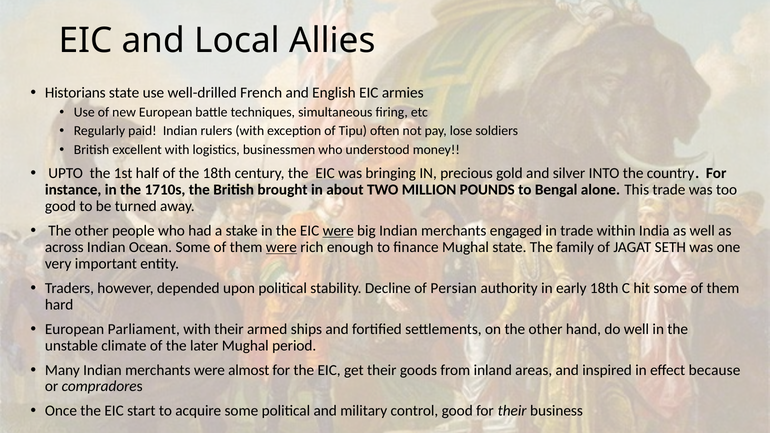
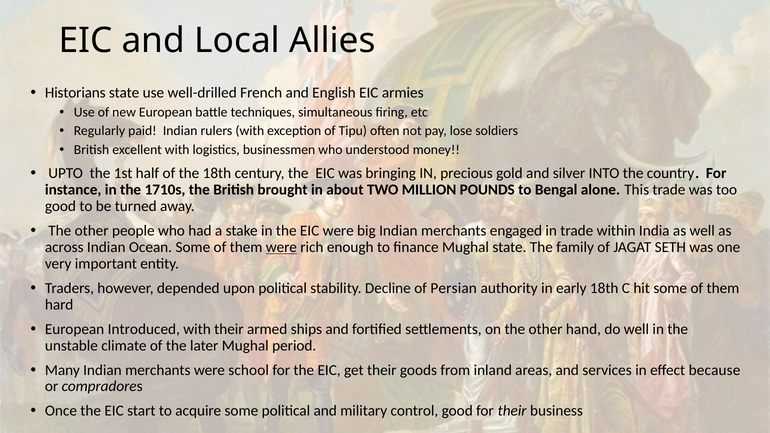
were underline: present -> none (338, 231)
Parliament: Parliament -> Introduced (144, 329)
almost: almost -> school (249, 370)
inspired: inspired -> services (607, 370)
